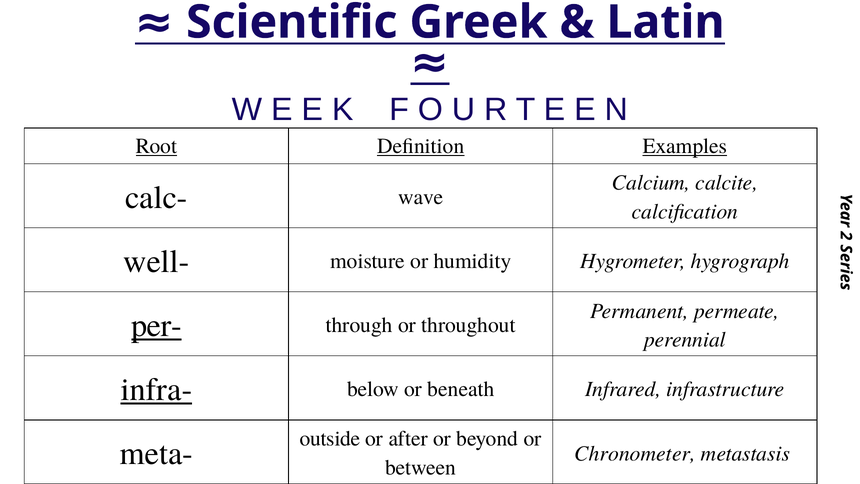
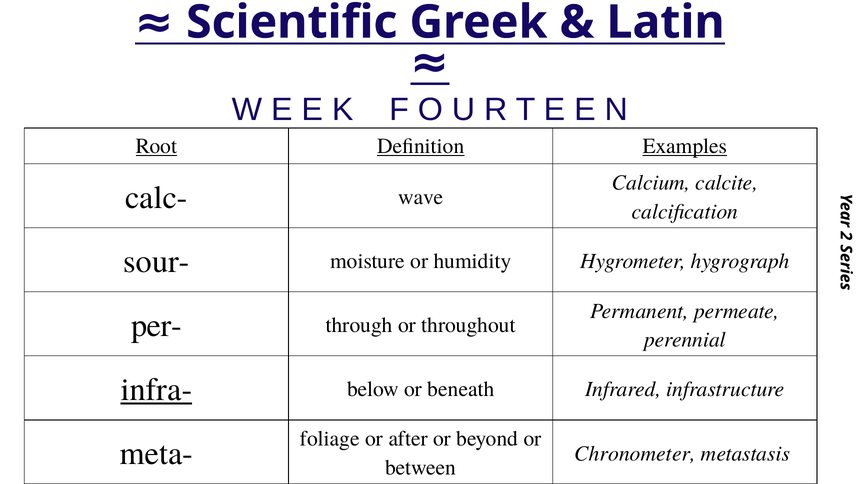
well-: well- -> sour- (156, 261)
per- underline: present -> none (157, 326)
outside: outside -> foliage (330, 439)
